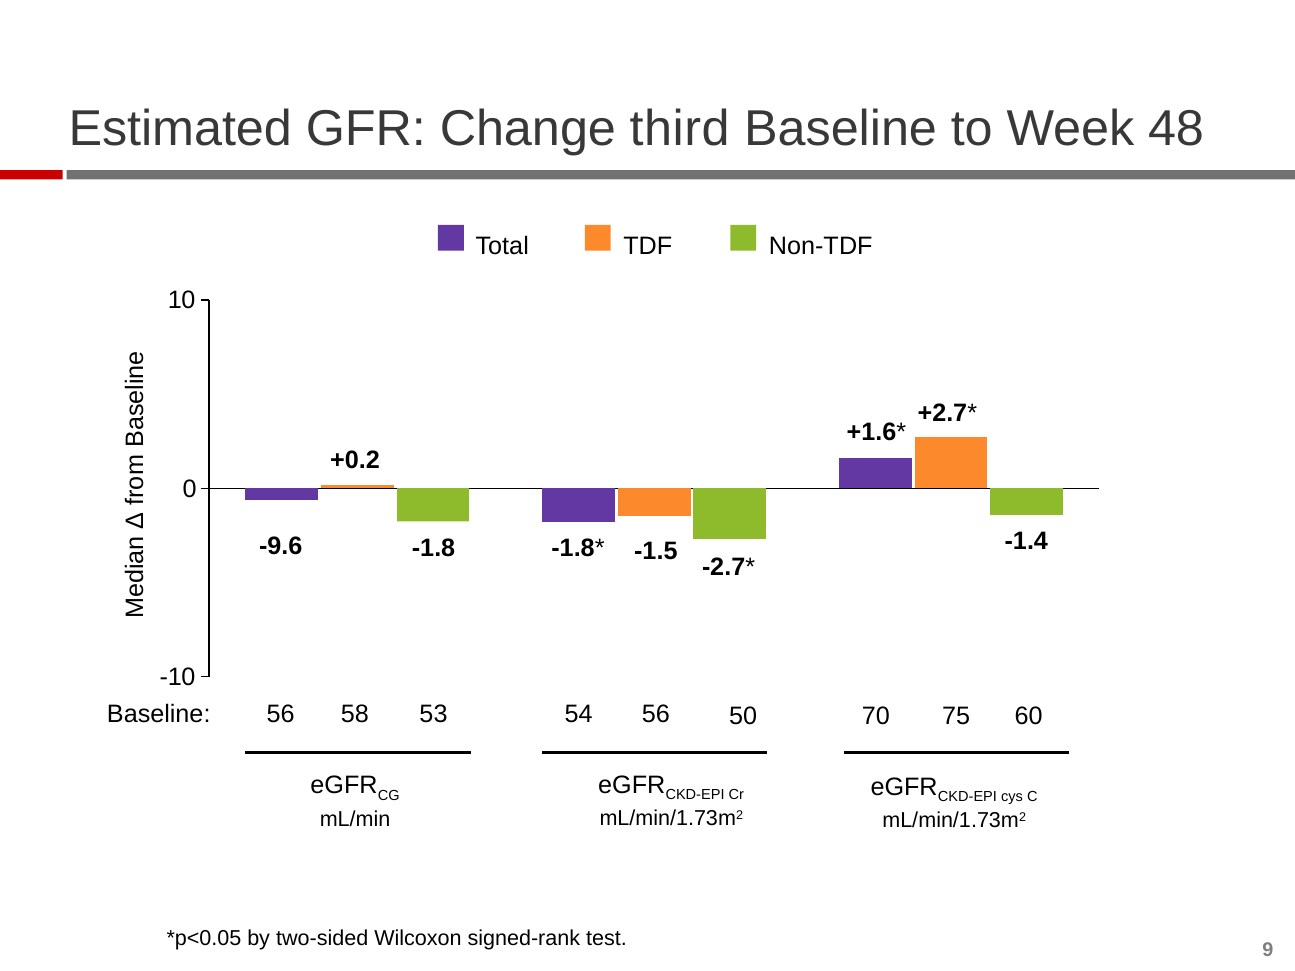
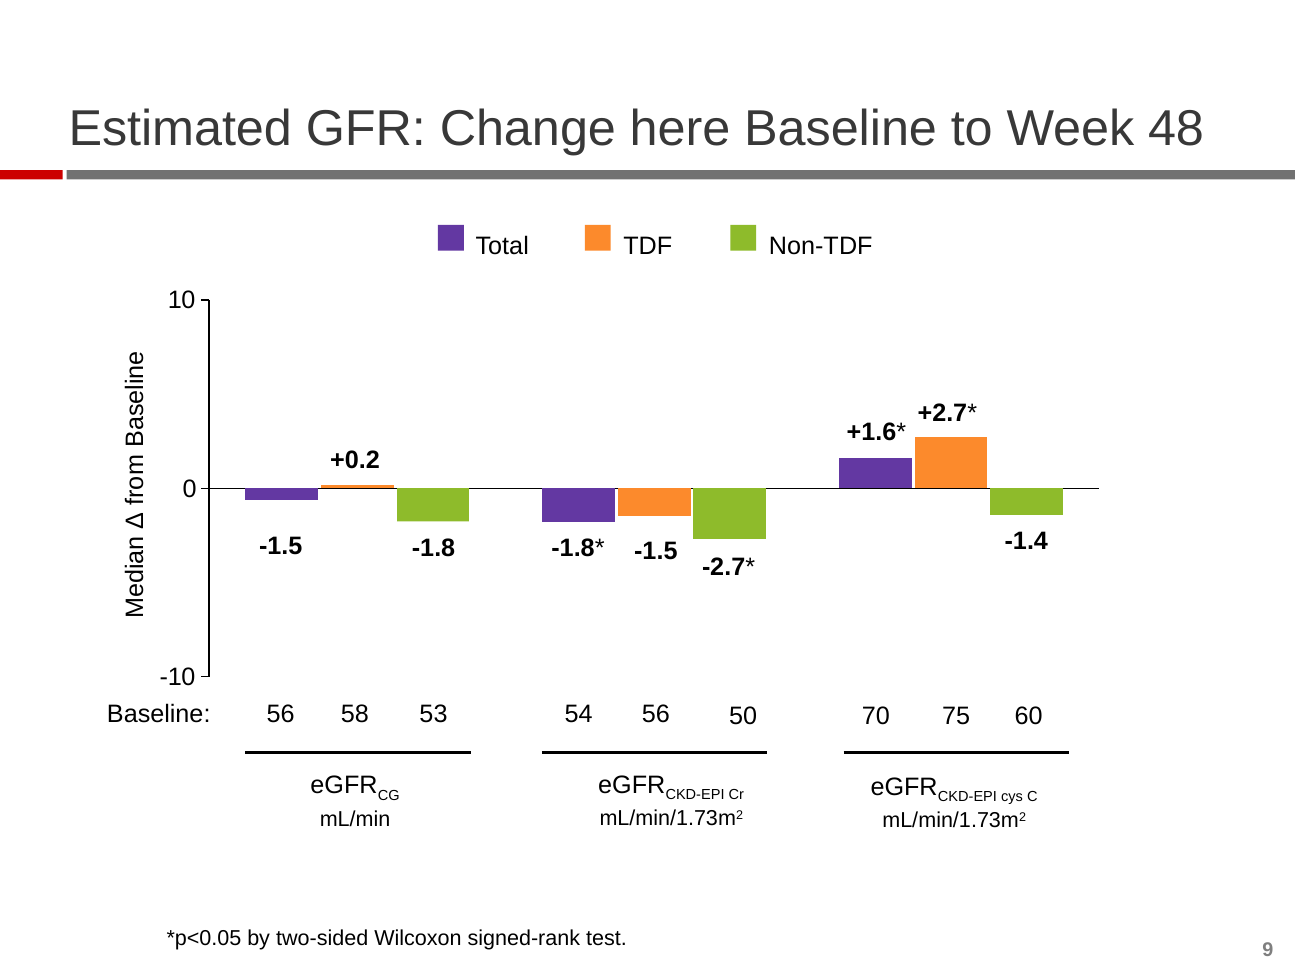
third: third -> here (680, 129)
-9.6: -9.6 -> -1.5 (281, 546)
